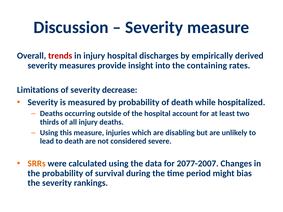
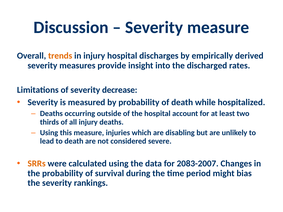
trends colour: red -> orange (60, 56)
containing: containing -> discharged (207, 66)
2077-2007: 2077-2007 -> 2083-2007 (198, 164)
